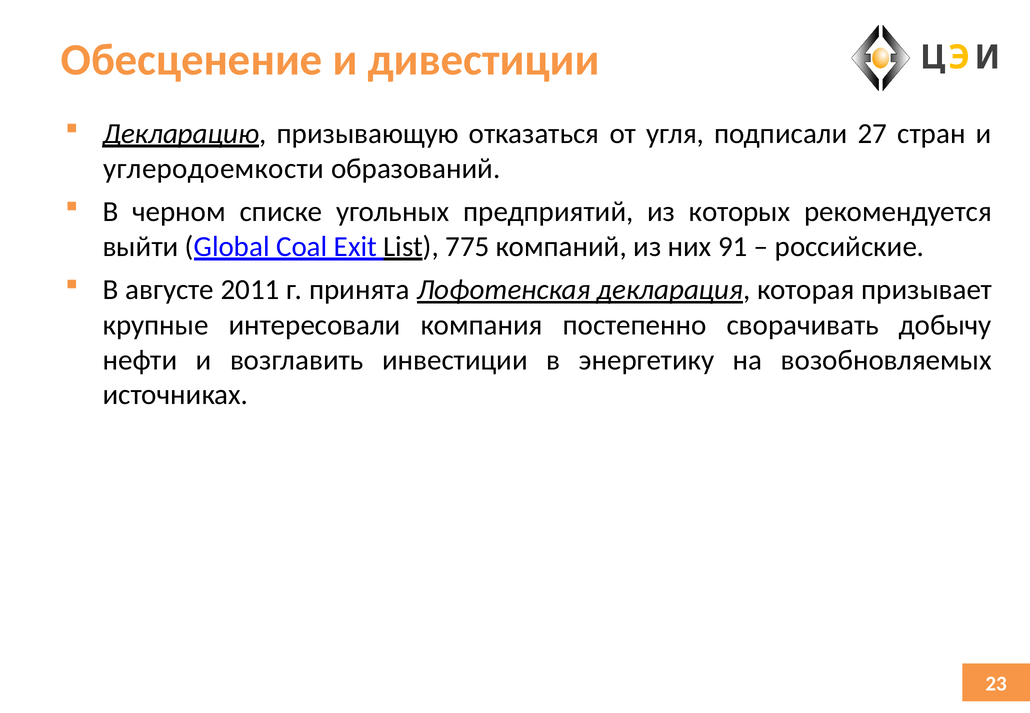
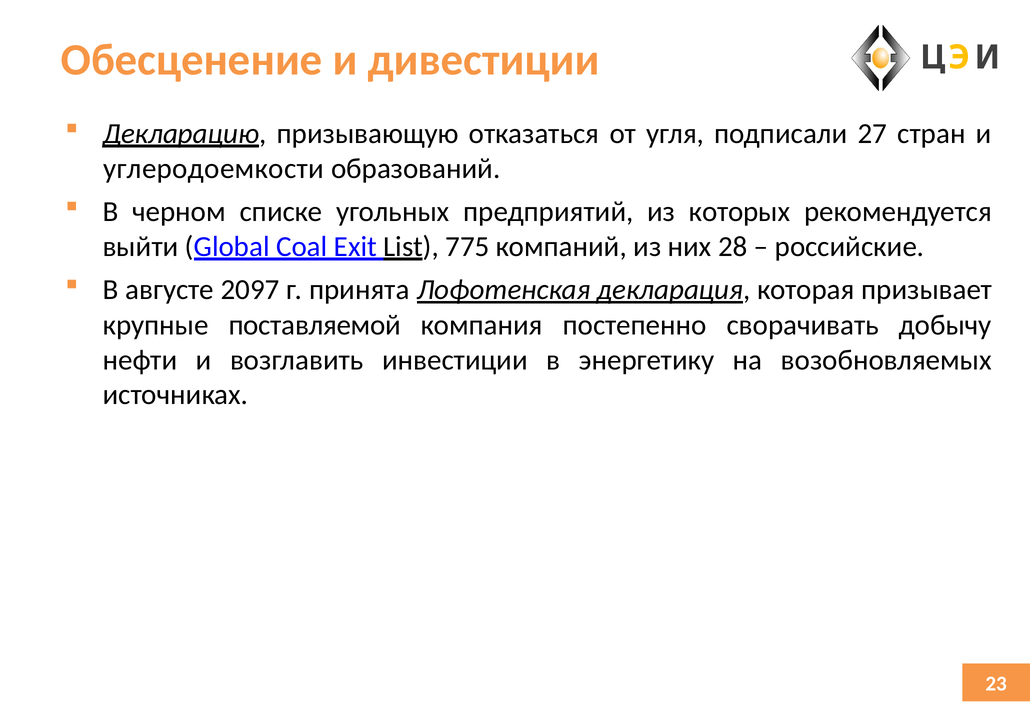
91: 91 -> 28 (733, 247)
2011: 2011 -> 2097 (250, 290)
интересовали: интересовали -> поставляемой (315, 325)
